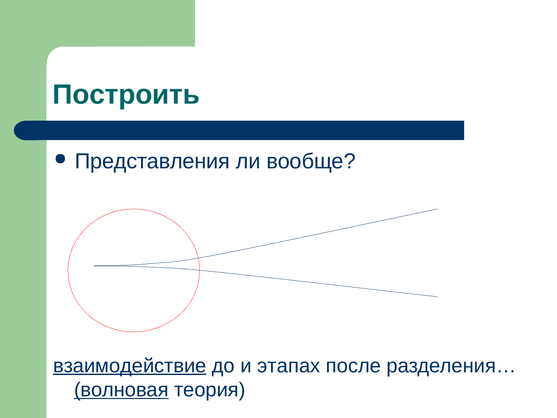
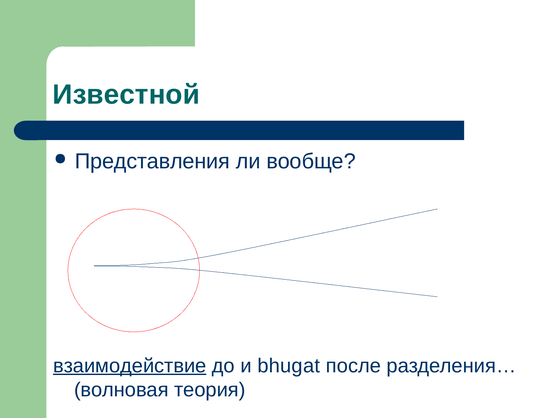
Построить: Построить -> Известной (126, 95)
этапах: этапах -> bhugat (289, 365)
волновая underline: present -> none (121, 390)
